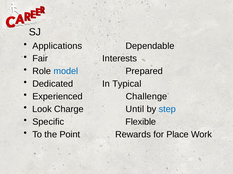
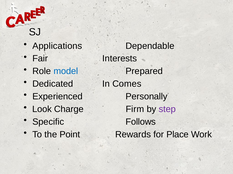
Typical: Typical -> Comes (127, 84)
Challenge: Challenge -> Personally (147, 97)
Until: Until -> Firm (135, 110)
step colour: blue -> purple (167, 110)
Flexible: Flexible -> Follows (141, 122)
